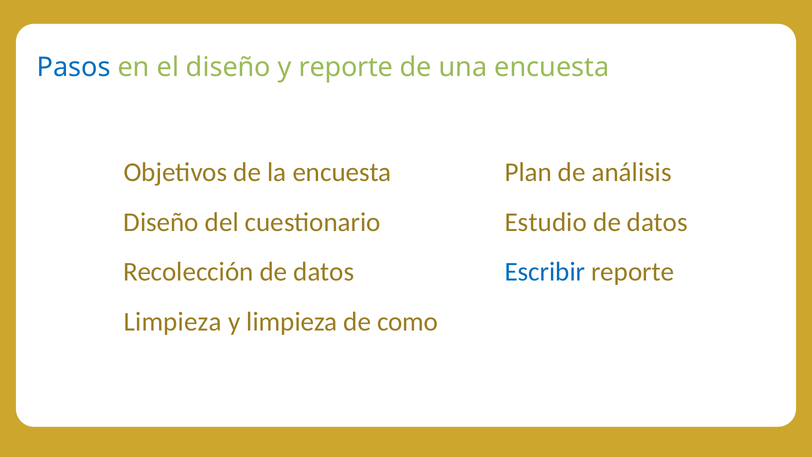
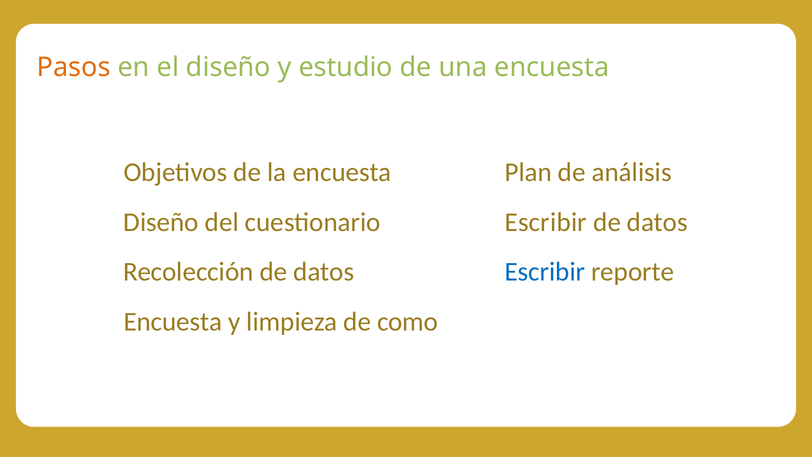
Pasos colour: blue -> orange (74, 67)
y reporte: reporte -> estudio (346, 67)
Estudio: Estudio -> Escribir (546, 222)
Limpieza: Limpieza -> Encuesta (173, 322)
